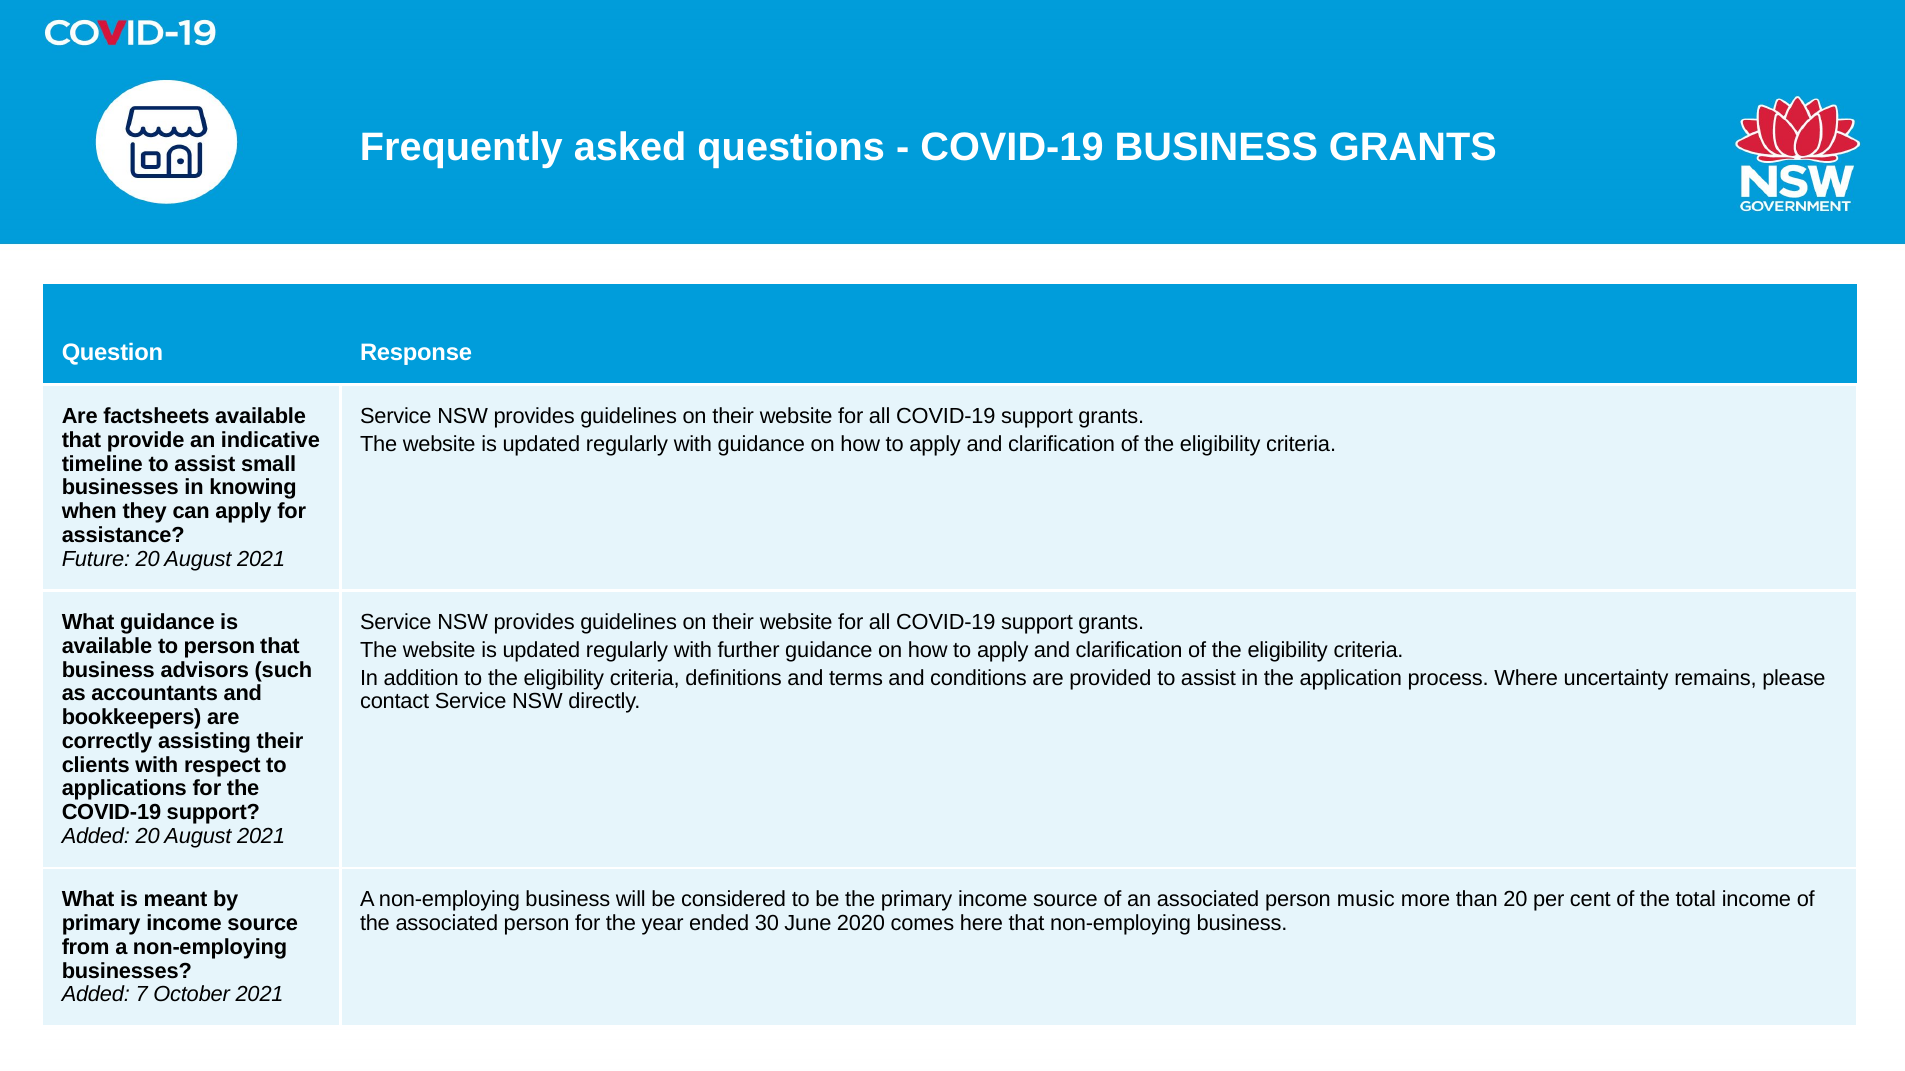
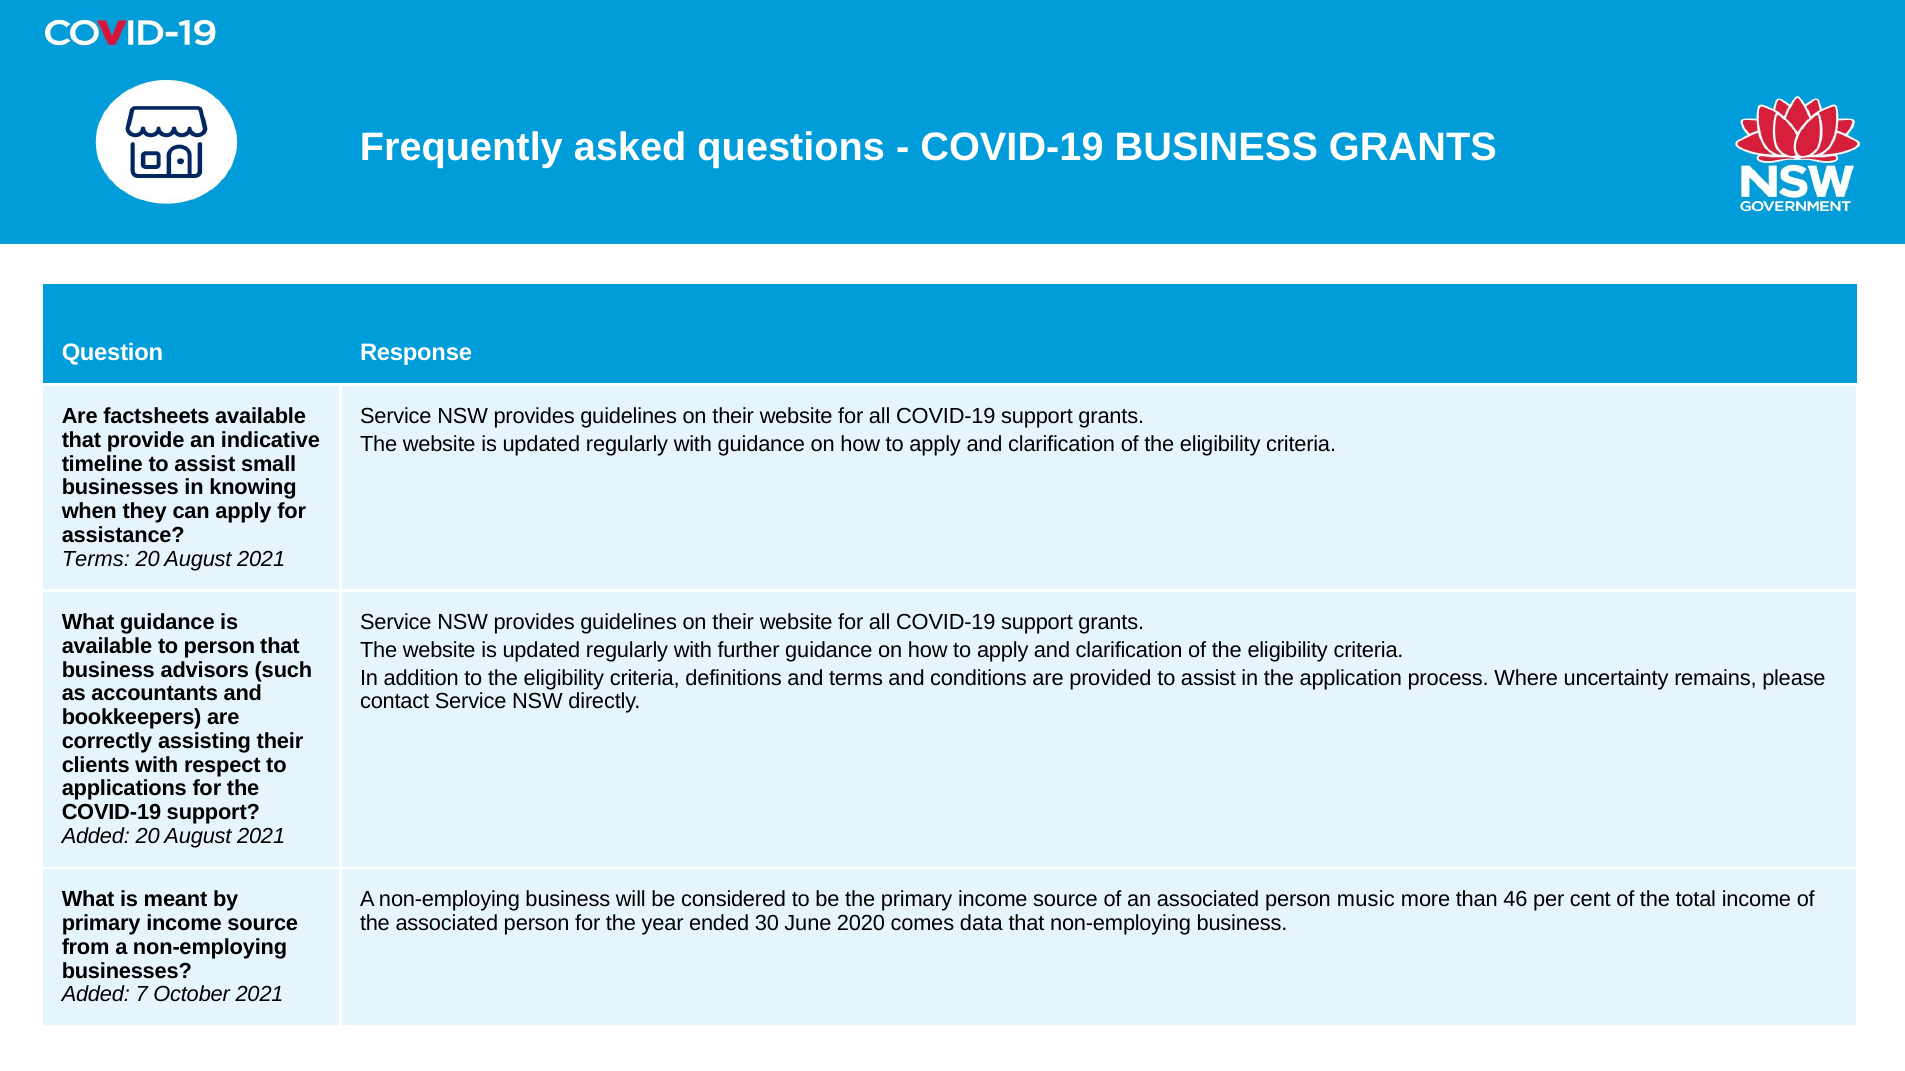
Future: Future -> Terms (96, 559)
than 20: 20 -> 46 (1516, 900)
here: here -> data (981, 924)
